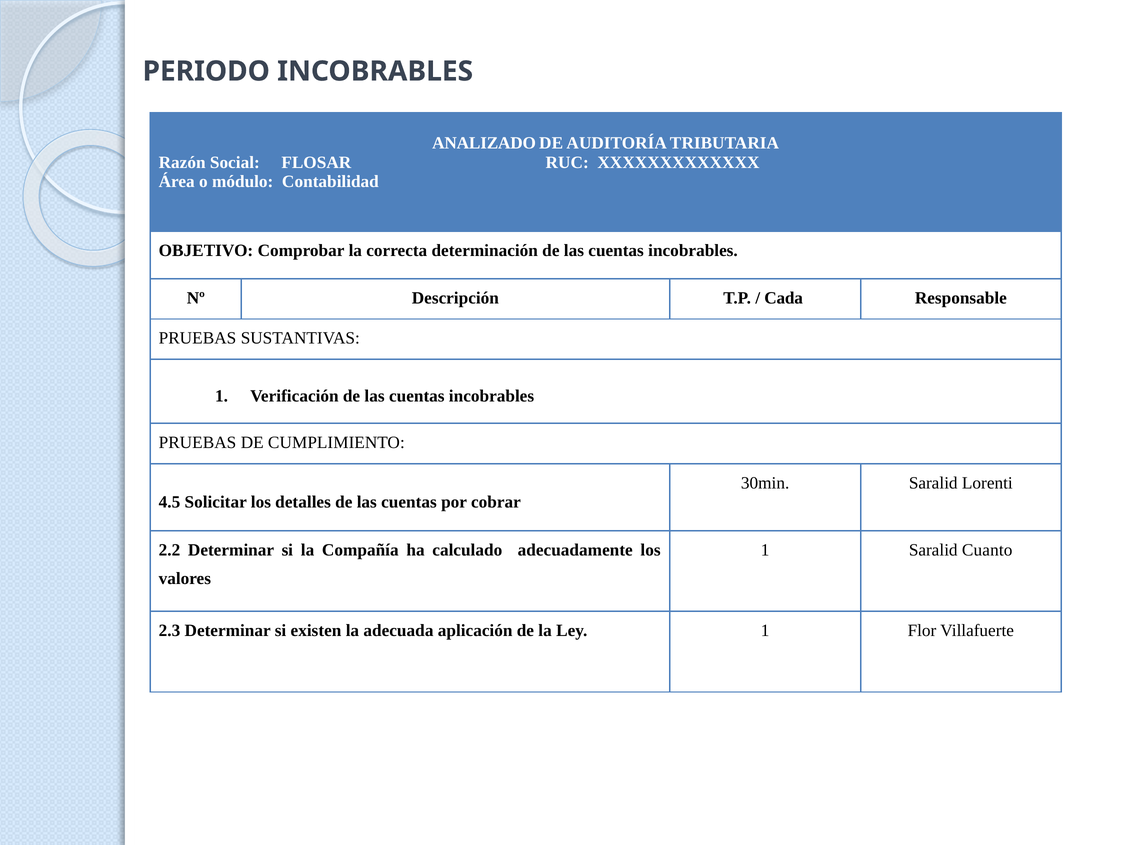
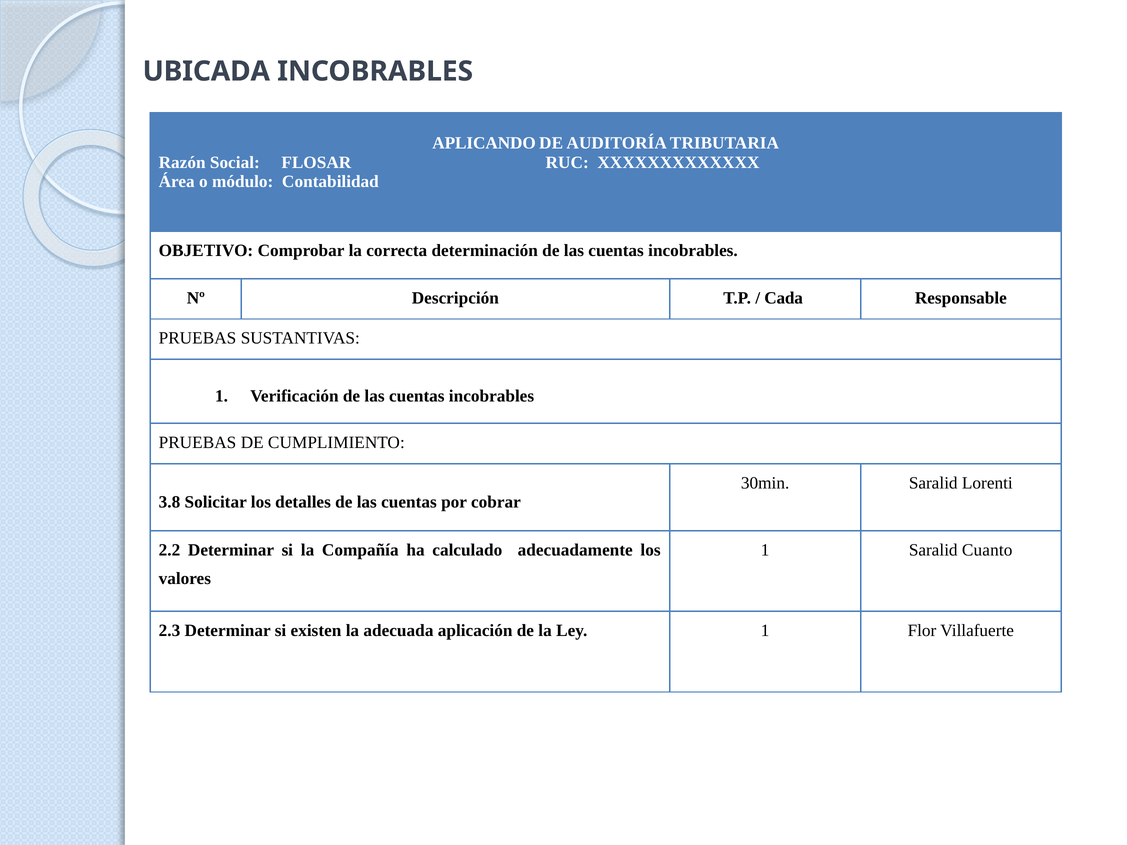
PERIODO: PERIODO -> UBICADA (206, 71)
ANALIZADO: ANALIZADO -> APLICANDO (484, 143)
4.5: 4.5 -> 3.8 (169, 502)
